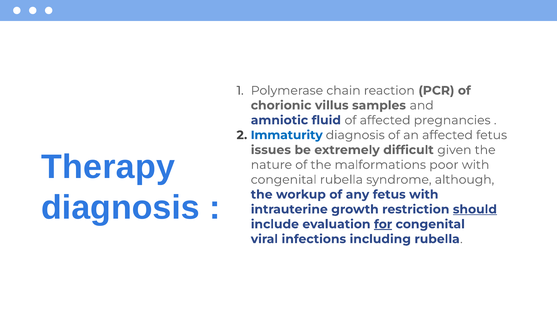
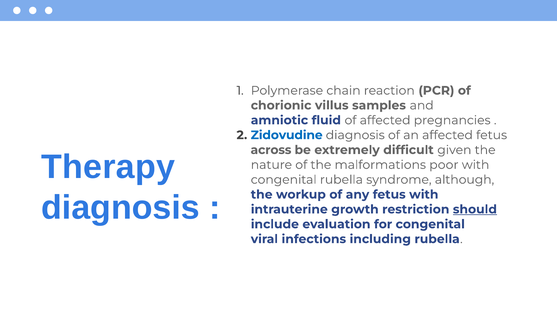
Immaturity: Immaturity -> Zidovudine (287, 135)
issues: issues -> across (271, 150)
for underline: present -> none (383, 224)
